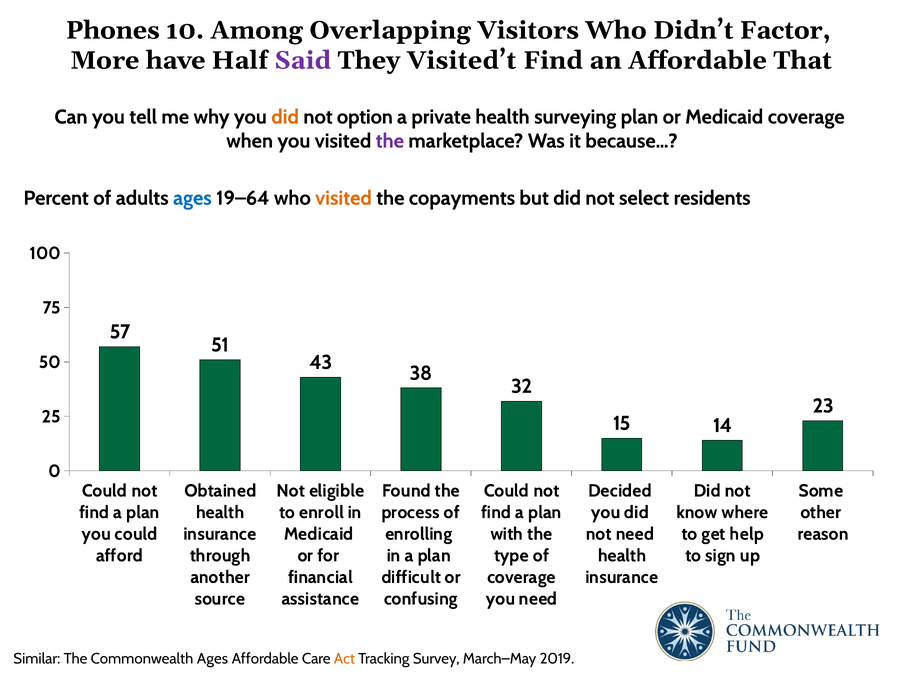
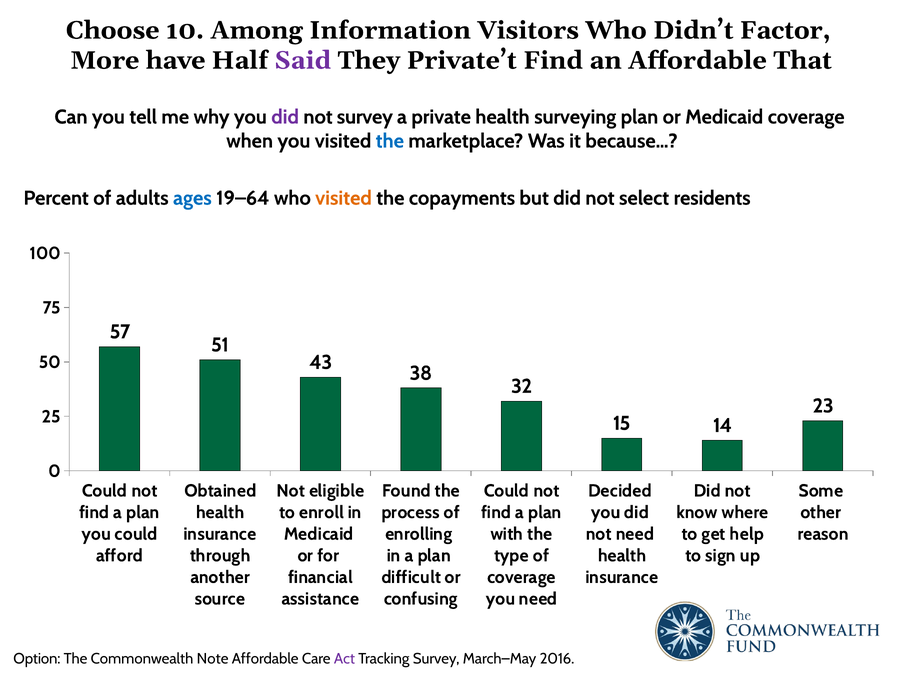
Phones: Phones -> Choose (113, 30)
Overlapping: Overlapping -> Information (390, 30)
Visited’t: Visited’t -> Private’t (462, 60)
did colour: orange -> purple (285, 117)
not option: option -> survey (365, 117)
the colour: purple -> blue (390, 141)
Similar: Similar -> Option (37, 659)
Commonwealth Ages: Ages -> Note (213, 659)
Act colour: orange -> purple (344, 659)
2019: 2019 -> 2016 (557, 659)
